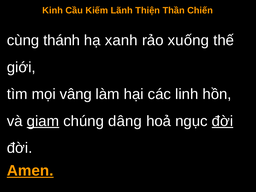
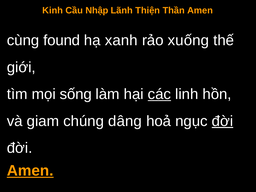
Kiếm: Kiếm -> Nhập (97, 11)
Thần Chiến: Chiến -> Amen (200, 11)
thánh: thánh -> found (62, 40)
vâng: vâng -> sống (76, 94)
các underline: none -> present (159, 94)
giam underline: present -> none (43, 121)
